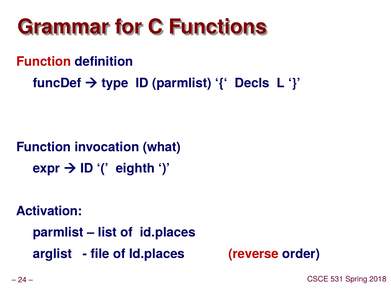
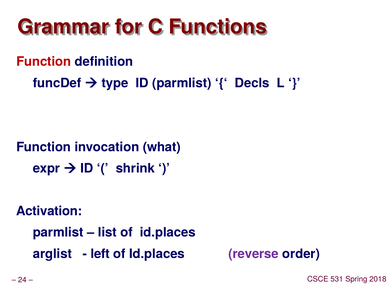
eighth: eighth -> shrink (135, 169)
file: file -> left (100, 254)
reverse colour: red -> purple (253, 254)
